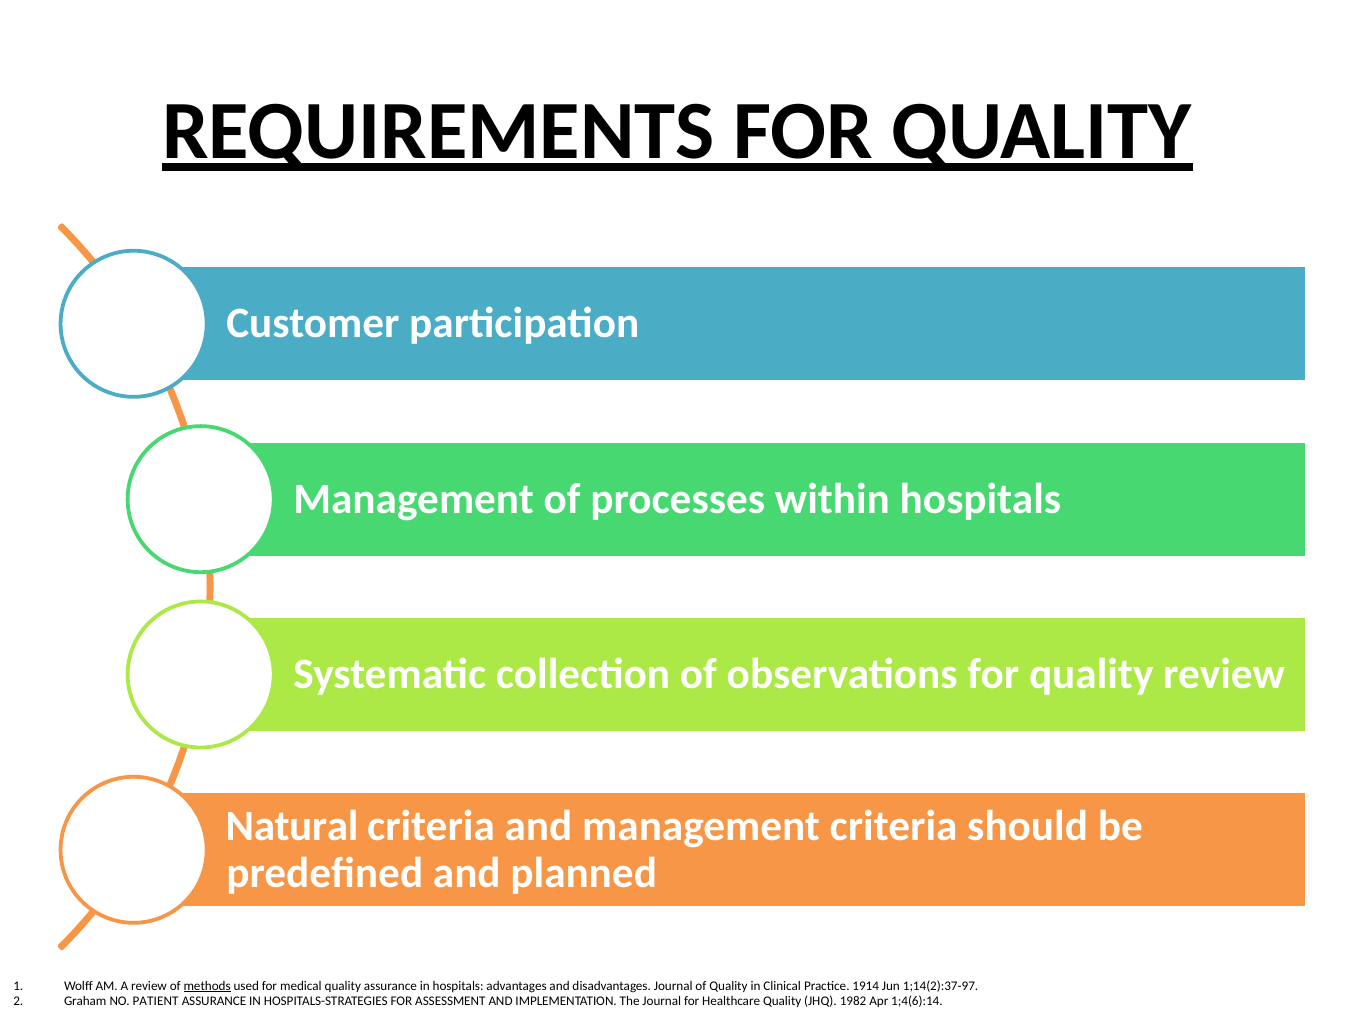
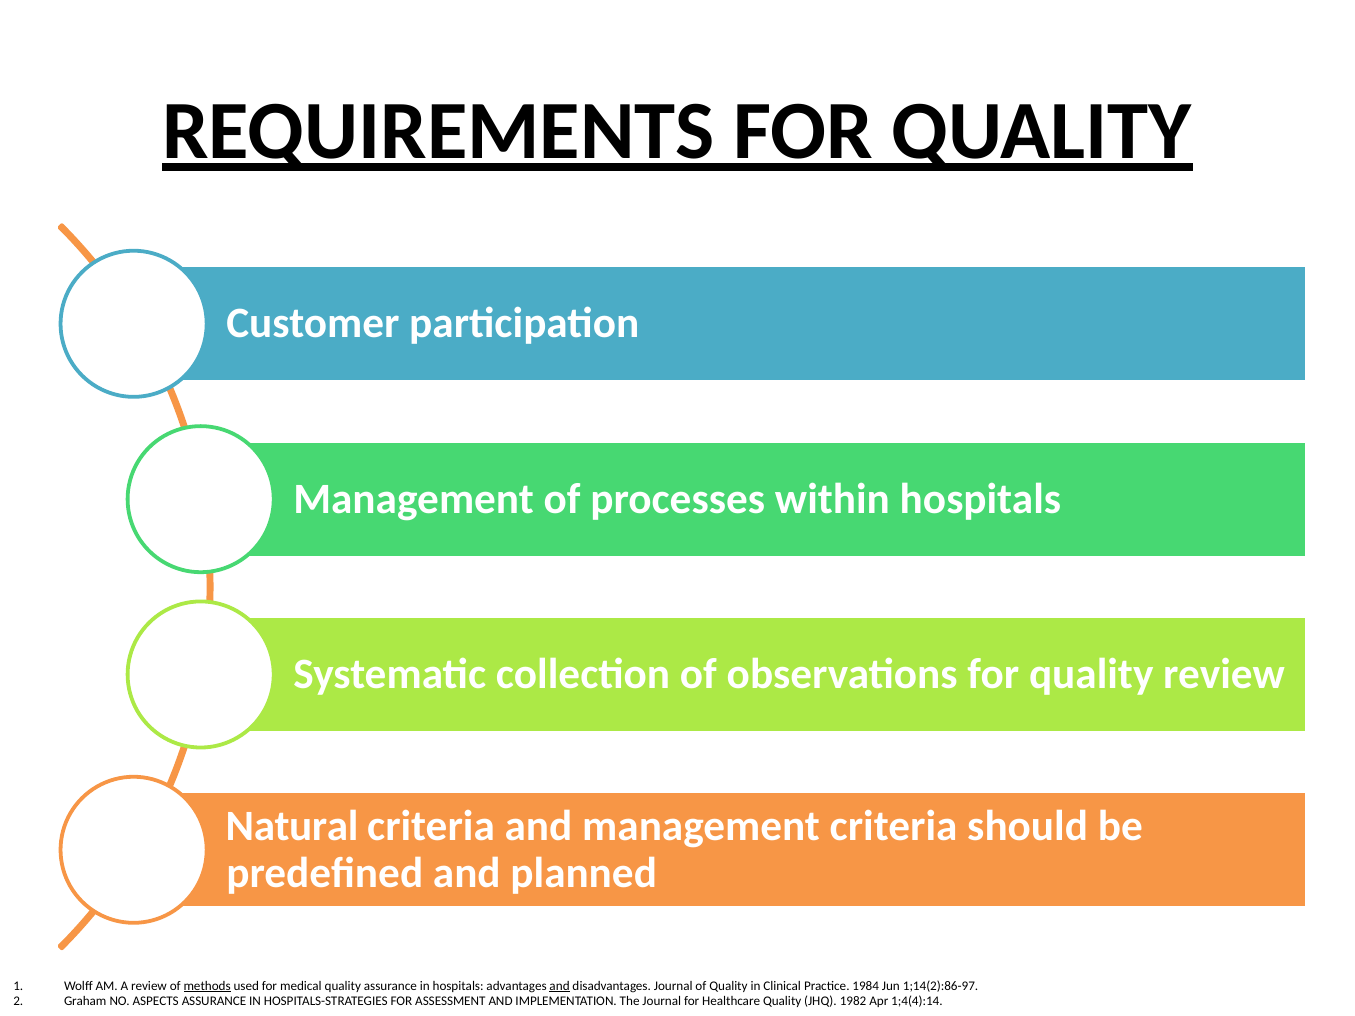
and underline: none -> present (560, 986)
1914: 1914 -> 1984 (866, 986)
1;14(2):37-97: 1;14(2):37-97 -> 1;14(2):86-97 (941, 986)
PATIENT: PATIENT -> ASPECTS (156, 1002)
1;4(6):14: 1;4(6):14 -> 1;4(4):14 (917, 1002)
